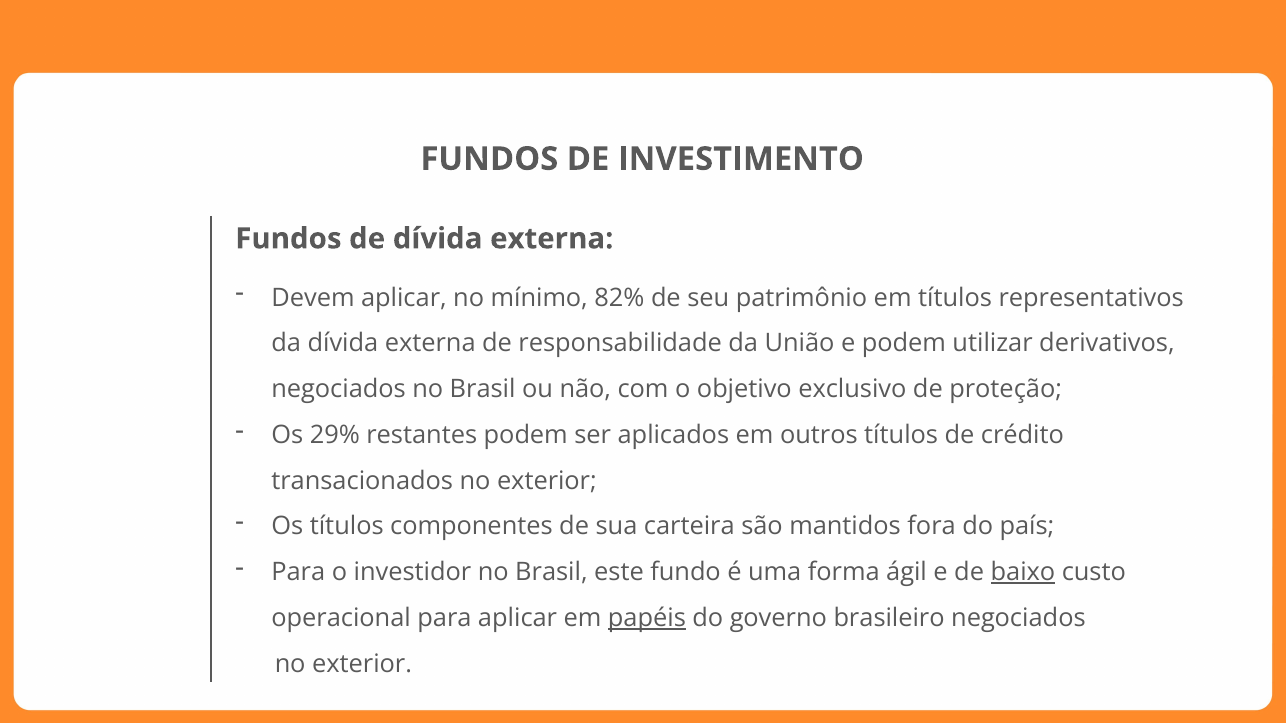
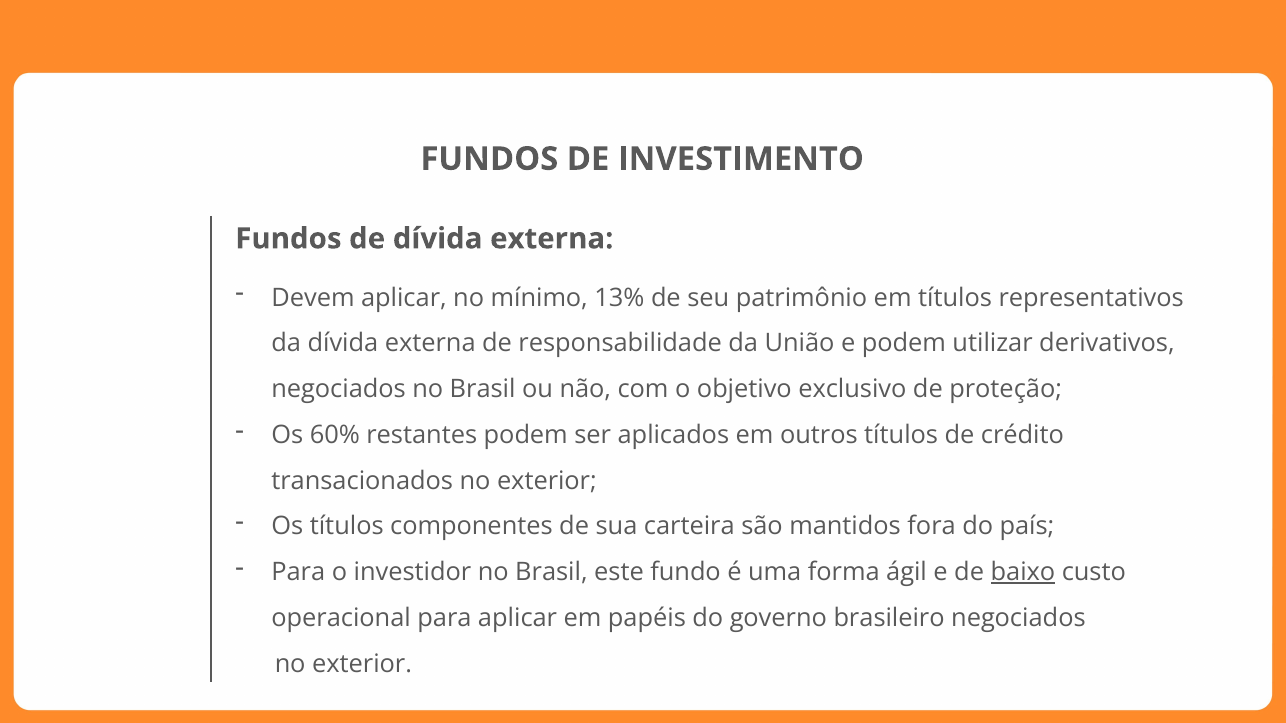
82%: 82% -> 13% (619, 298)
29%: 29% -> 60% (335, 435)
papéis underline: present -> none (647, 618)
